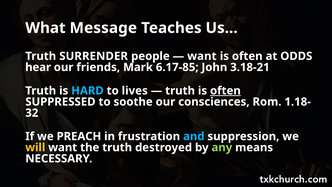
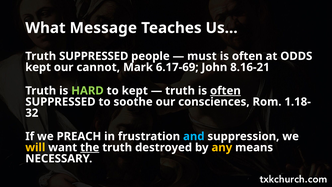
Truth SURRENDER: SURRENDER -> SUPPRESSED (94, 56)
want: want -> must (202, 56)
hear: hear -> kept (38, 67)
friends: friends -> cannot (98, 67)
6.17-85: 6.17-85 -> 6.17-69 (177, 67)
3.18-21: 3.18-21 -> 8.16-21 (250, 67)
HARD colour: light blue -> light green (87, 91)
to lives: lives -> kept (135, 91)
the underline: none -> present (90, 147)
any colour: light green -> yellow (222, 147)
